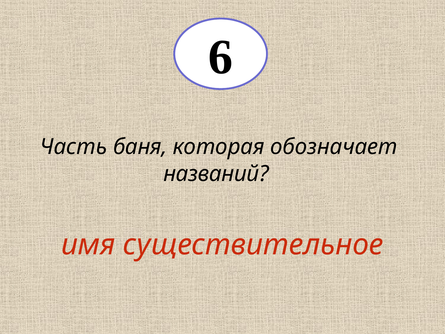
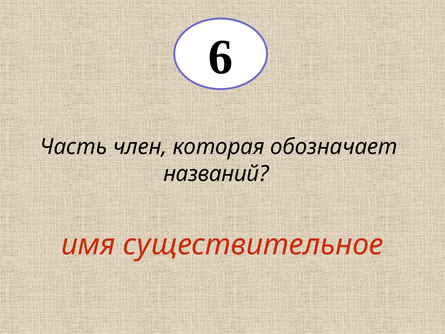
баня: баня -> член (140, 147)
